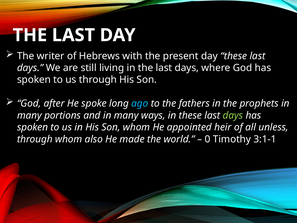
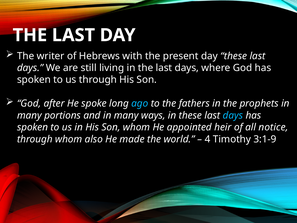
days colour: light green -> light blue (233, 115)
unless: unless -> notice (273, 127)
0: 0 -> 4 (208, 139)
3:1-1: 3:1-1 -> 3:1-9 (265, 139)
